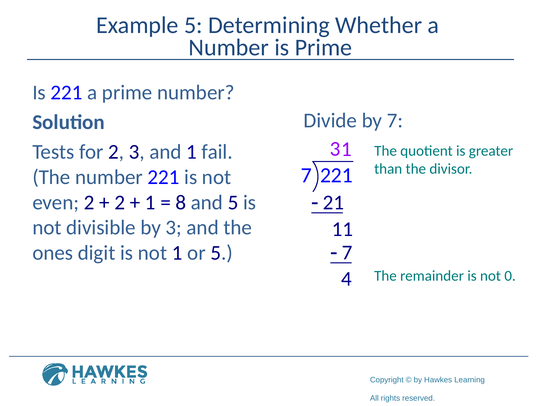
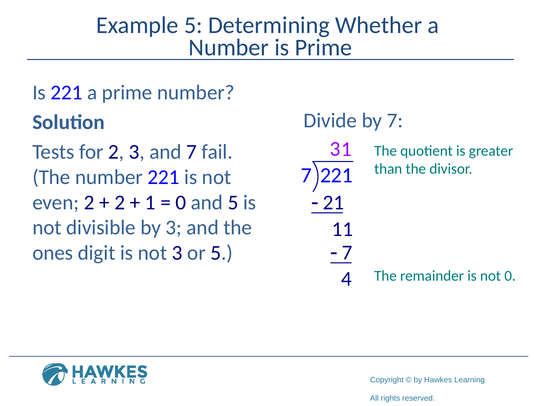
and 1: 1 -> 7 (192, 152)
8: 8 -> 0 (181, 202)
not 1: 1 -> 3 (177, 253)
